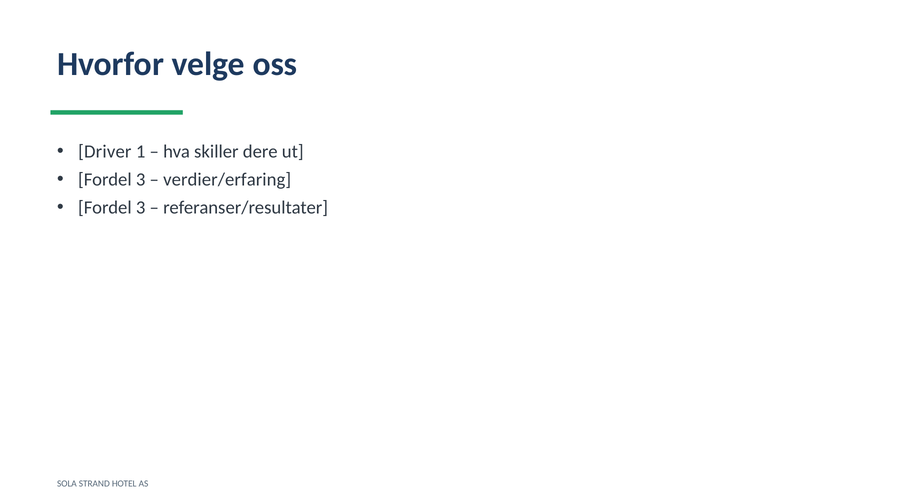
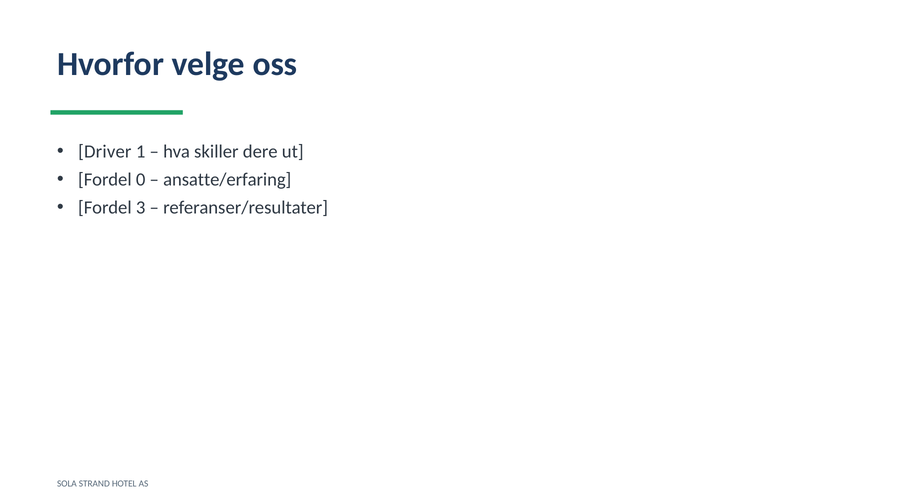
3: 3 -> 0 (141, 180)
verdier/erfaring: verdier/erfaring -> ansatte/erfaring (227, 180)
